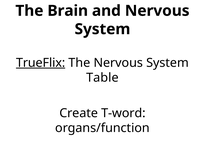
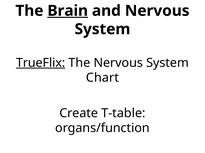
Brain underline: none -> present (68, 11)
Table: Table -> Chart (102, 78)
T-word: T-word -> T-table (123, 114)
